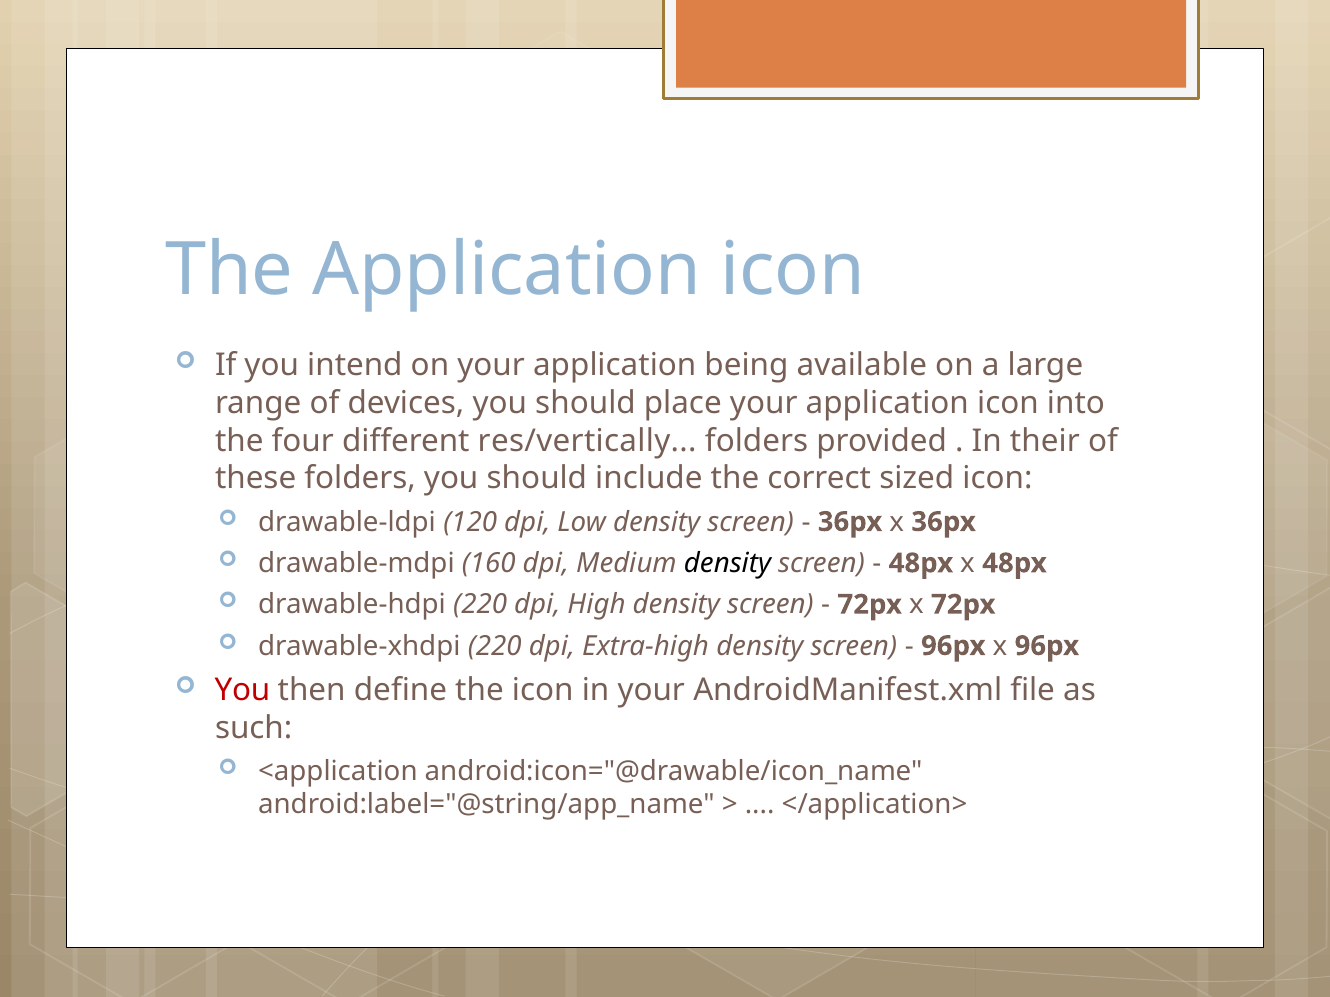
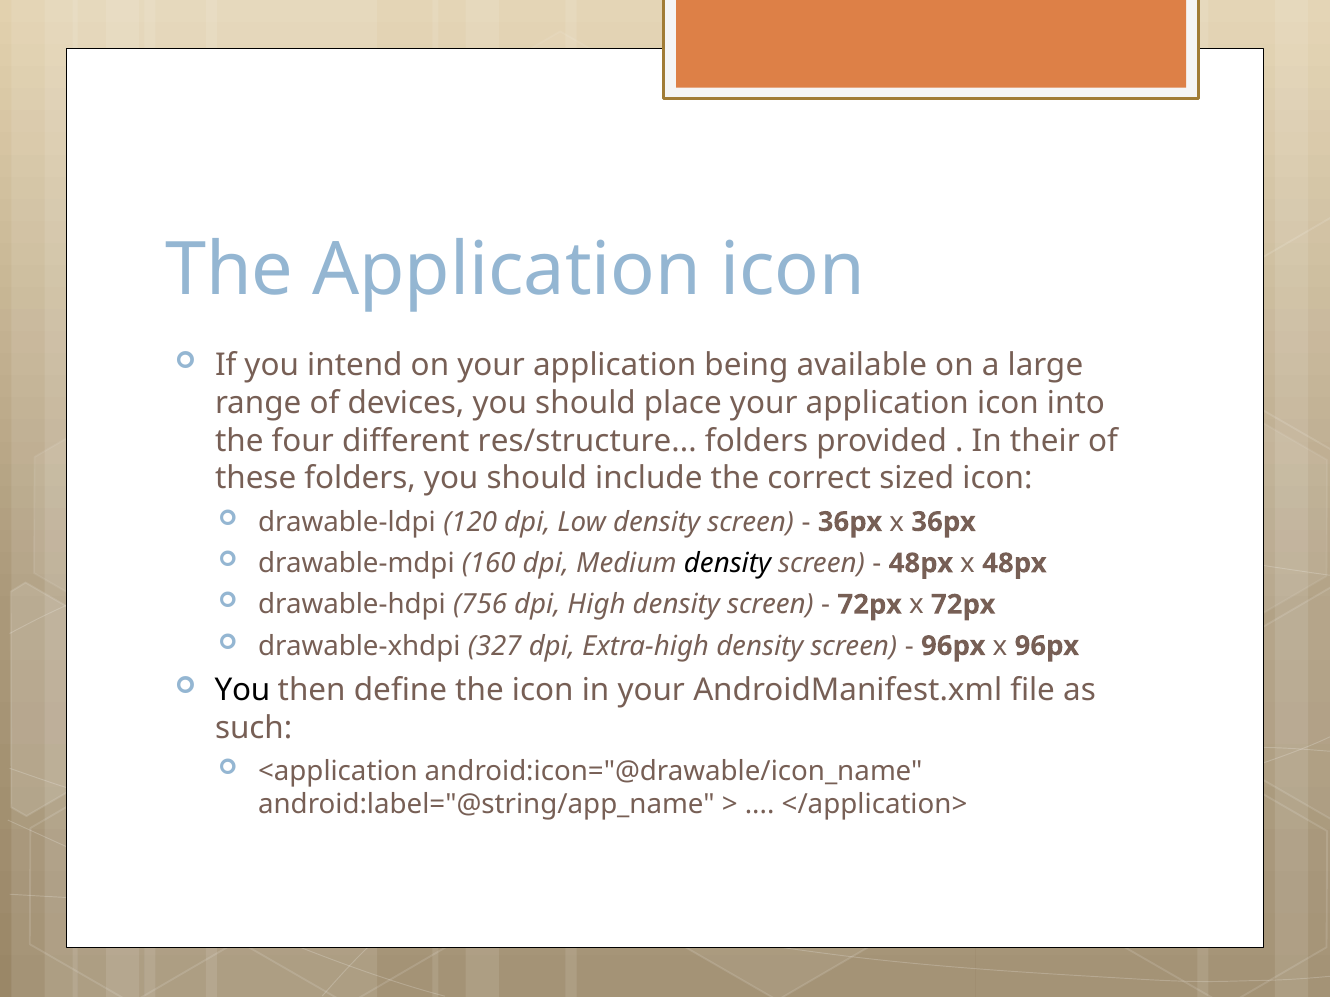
res/vertically: res/vertically -> res/structure (587, 441)
drawable-hdpi 220: 220 -> 756 (480, 605)
drawable-xhdpi 220: 220 -> 327 (495, 646)
You colour: red -> black (242, 691)
